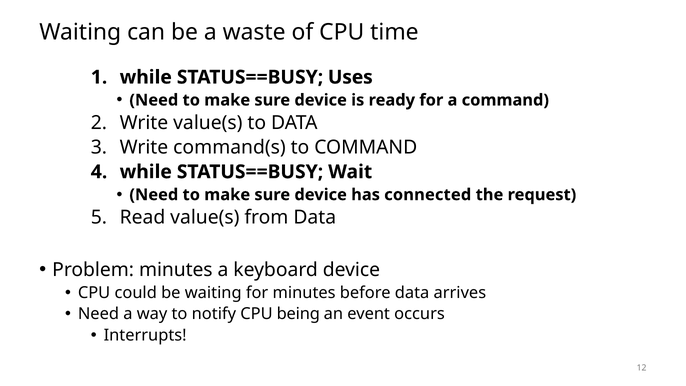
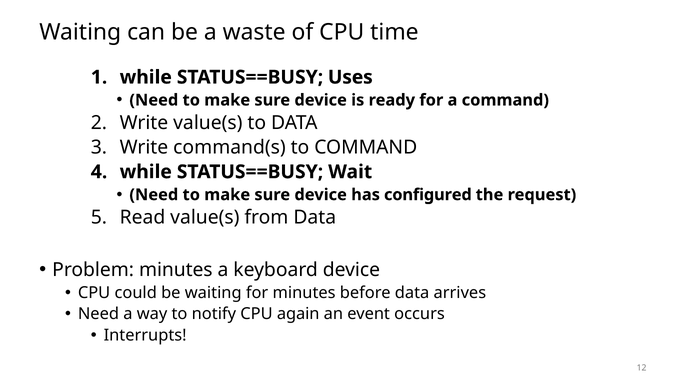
connected: connected -> configured (428, 195)
being: being -> again (298, 314)
